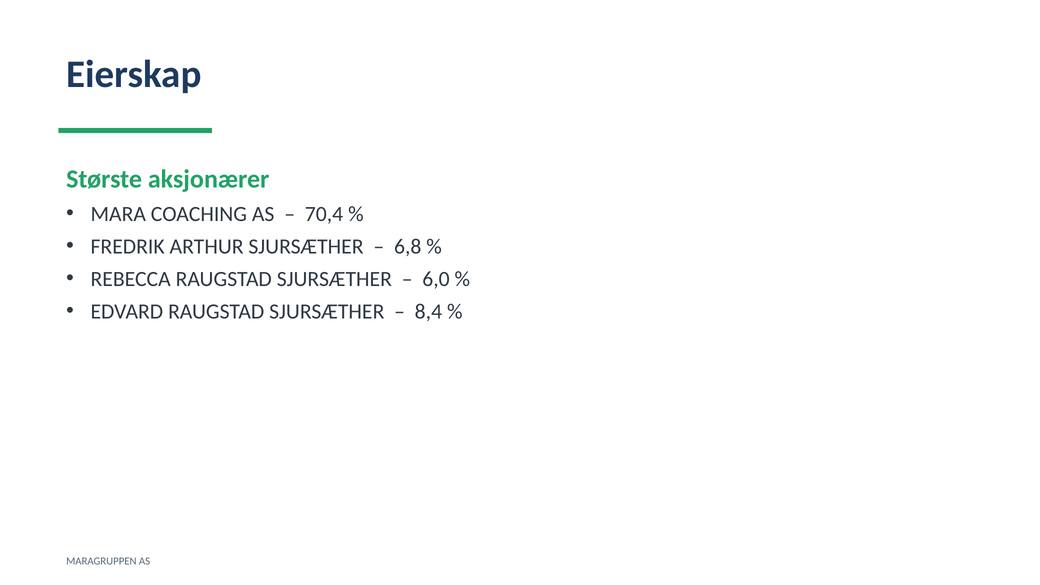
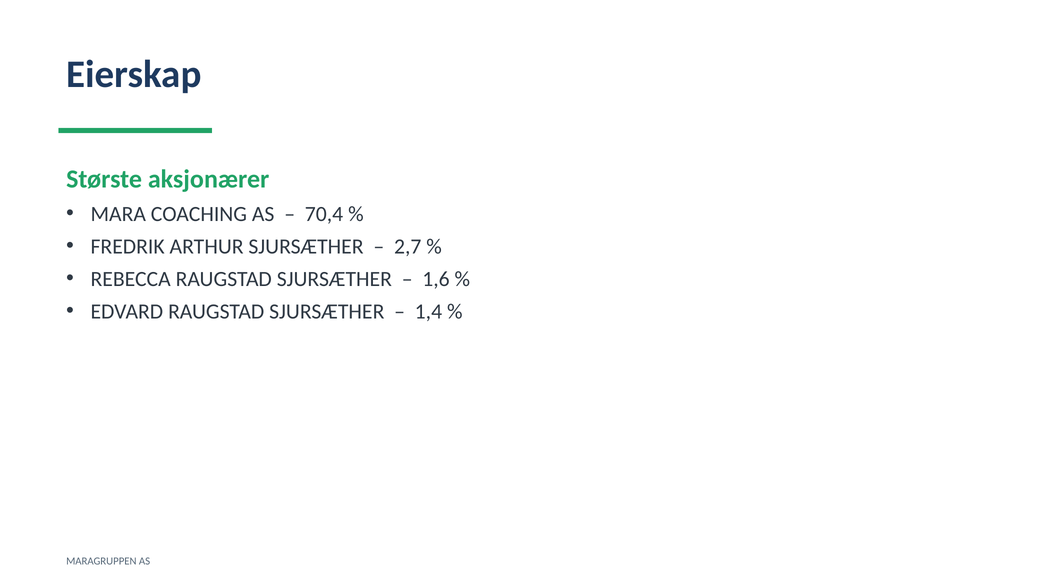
6,8: 6,8 -> 2,7 (408, 246)
6,0: 6,0 -> 1,6 (436, 279)
8,4: 8,4 -> 1,4 (428, 311)
